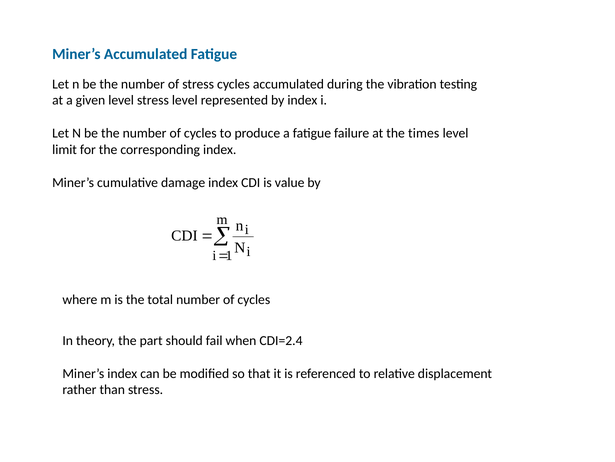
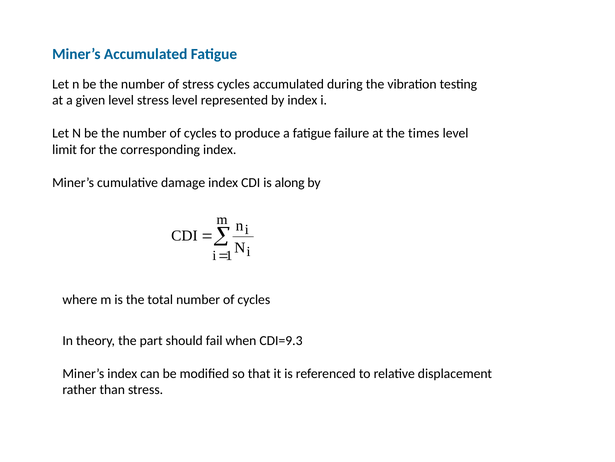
value: value -> along (290, 182)
CDI=2.4: CDI=2.4 -> CDI=9.3 (281, 340)
